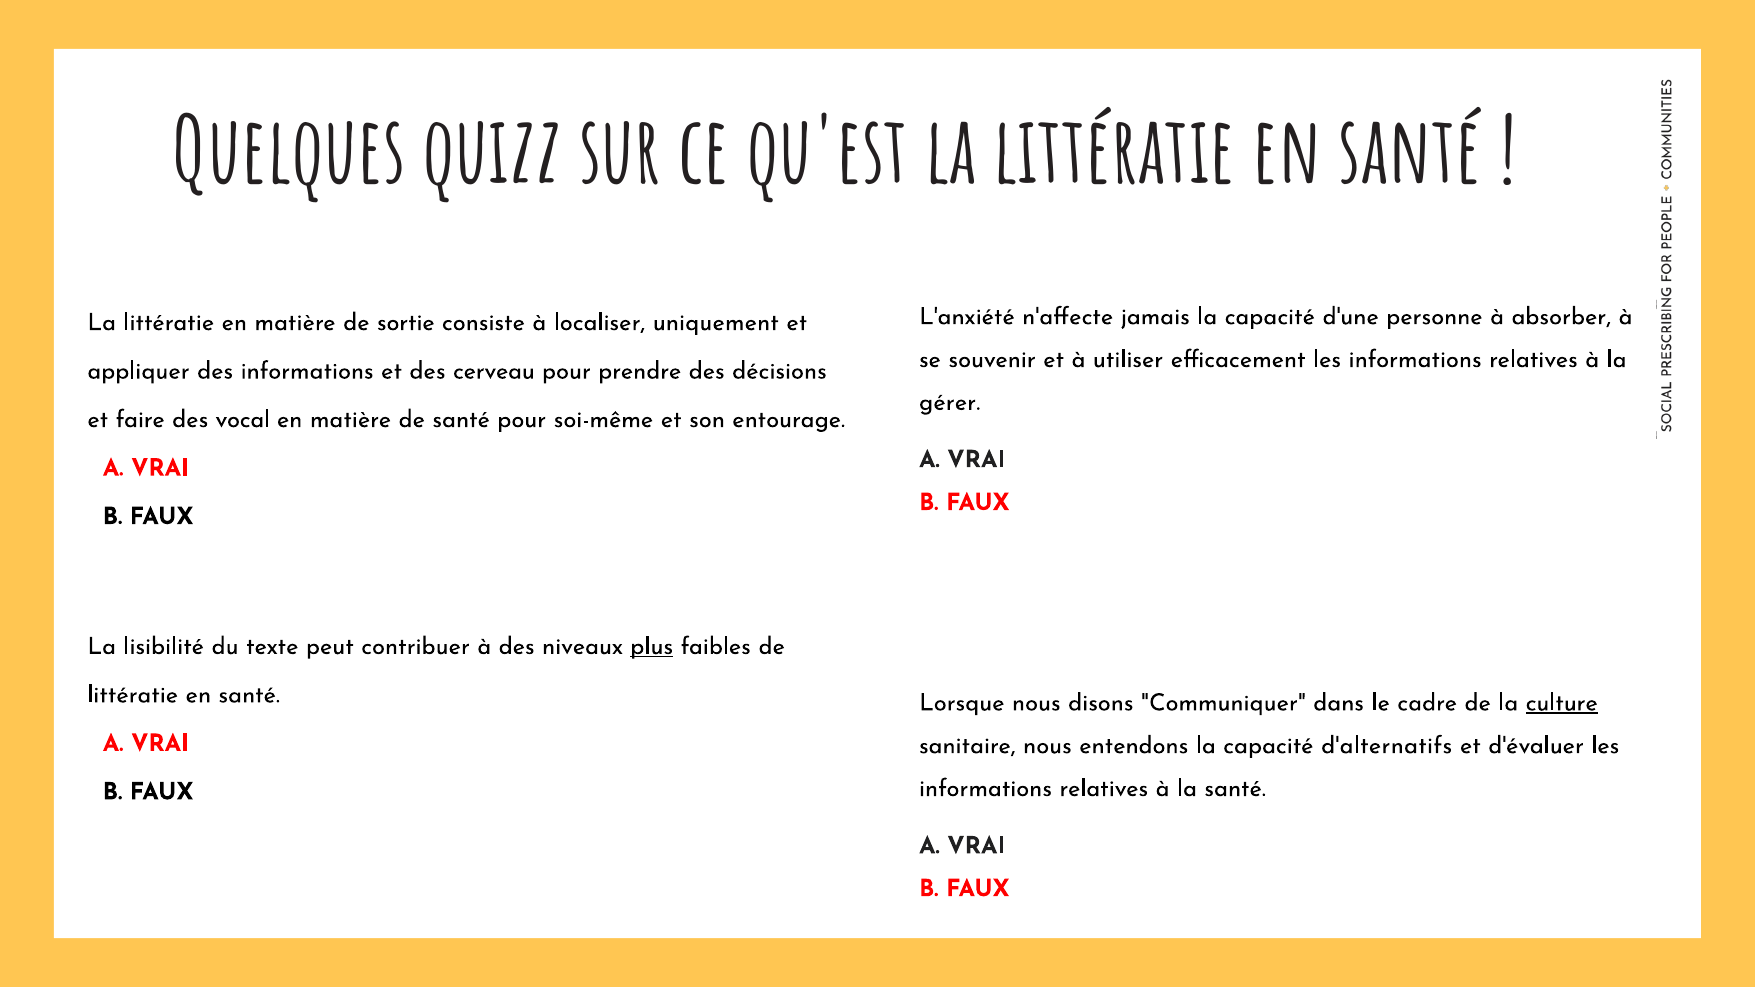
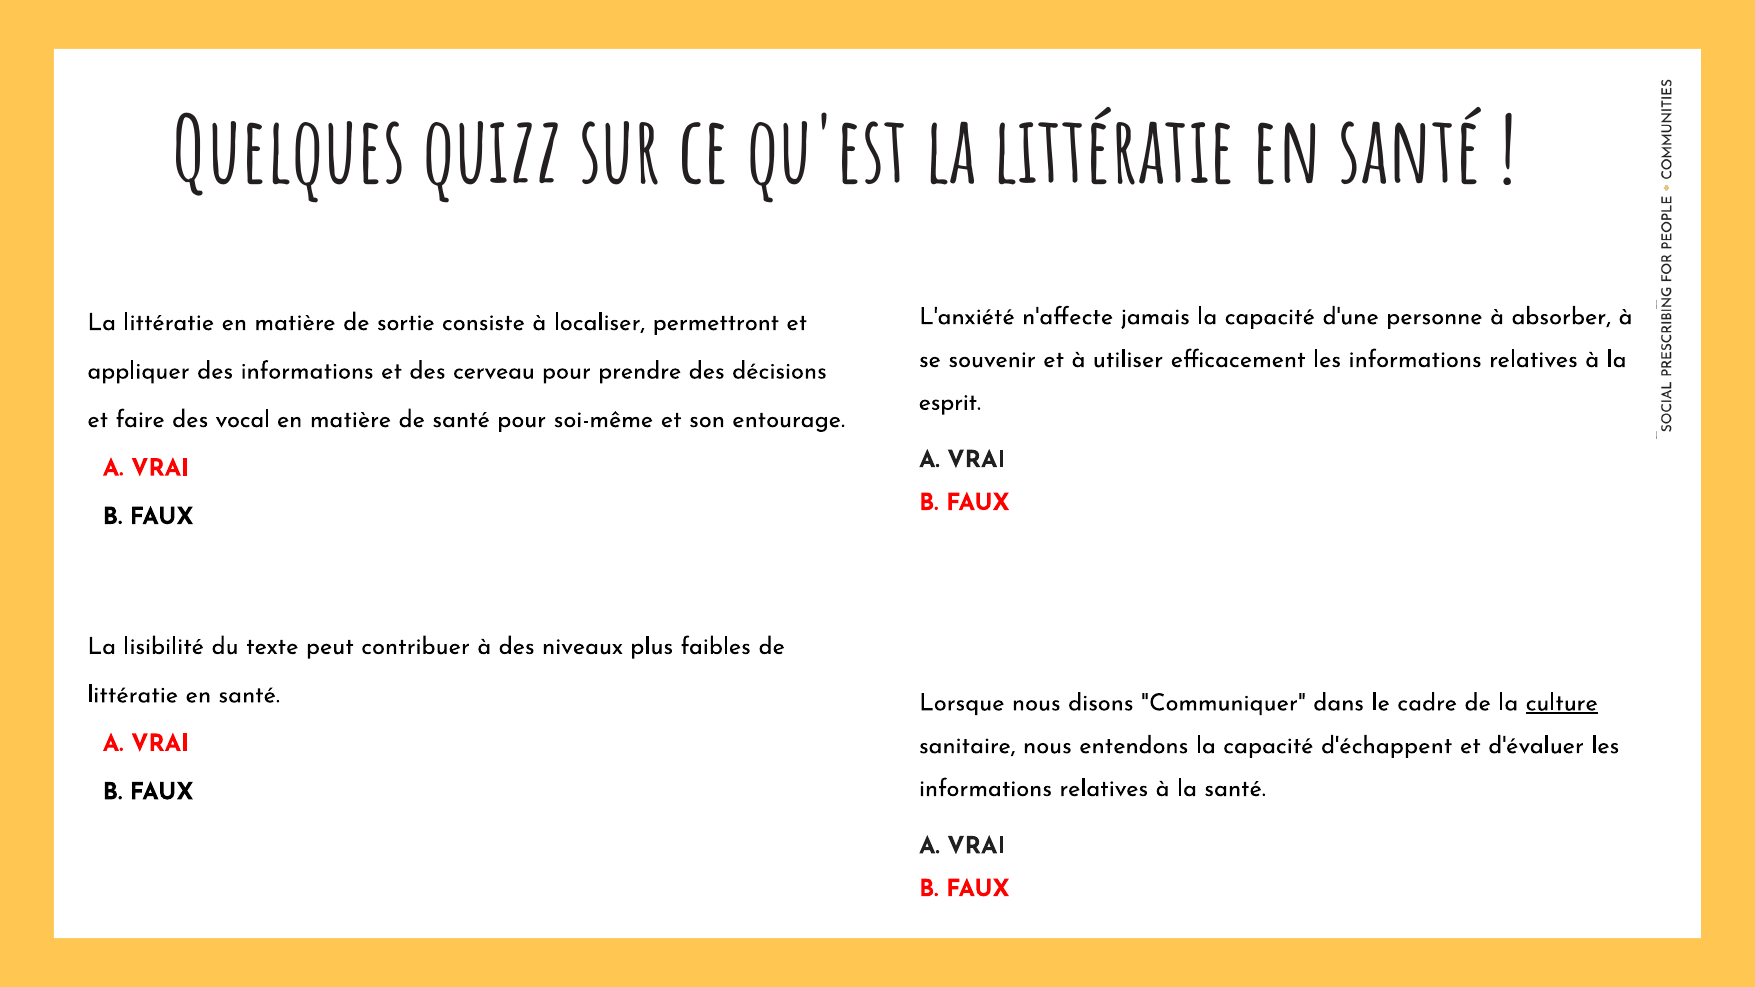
uniquement: uniquement -> permettront (716, 322)
gérer: gérer -> esprit (950, 402)
plus underline: present -> none (652, 646)
d'alternatifs: d'alternatifs -> d'échappent (1387, 746)
